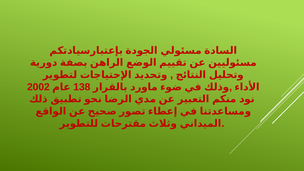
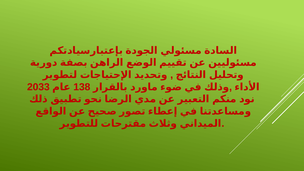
2002: 2002 -> 2033 (38, 87)
